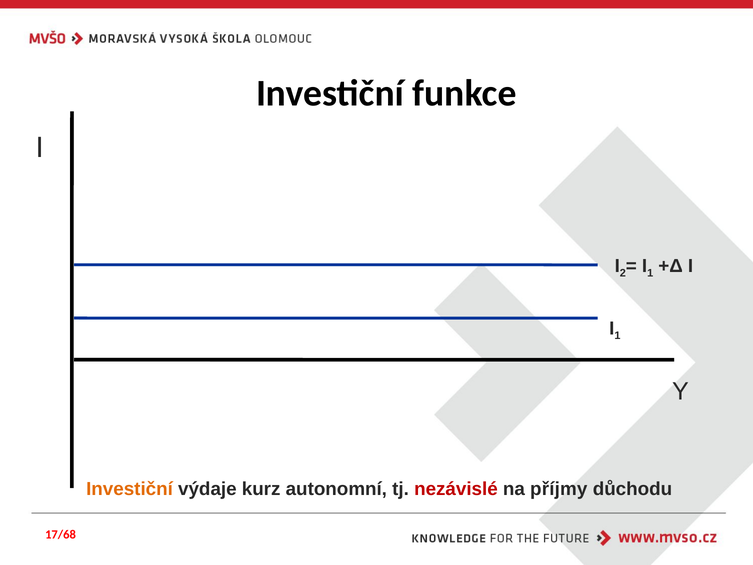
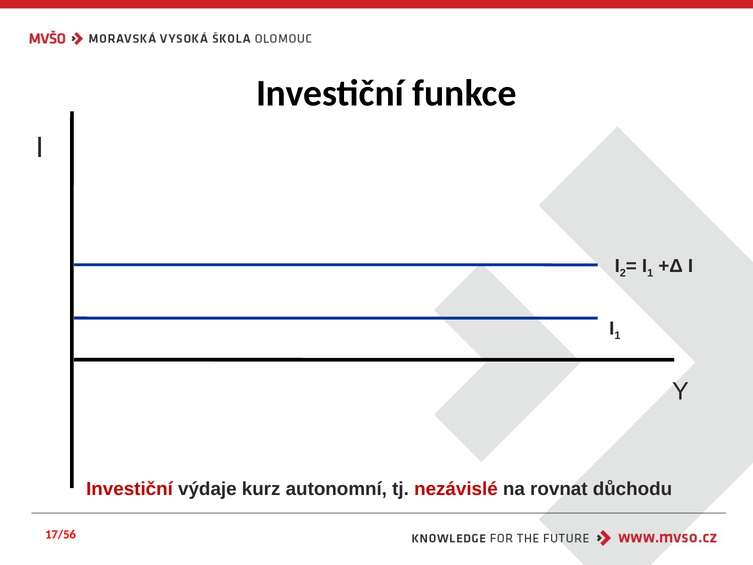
Investiční colour: orange -> red (130, 489)
příjmy: příjmy -> rovnat (559, 489)
17/68: 17/68 -> 17/56 (61, 534)
